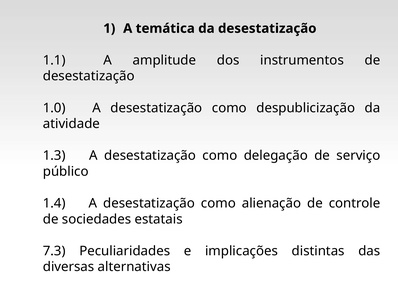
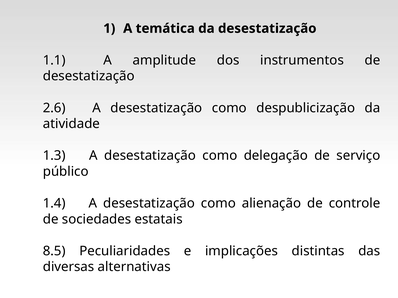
1.0: 1.0 -> 2.6 (54, 108)
7.3: 7.3 -> 8.5 (54, 251)
